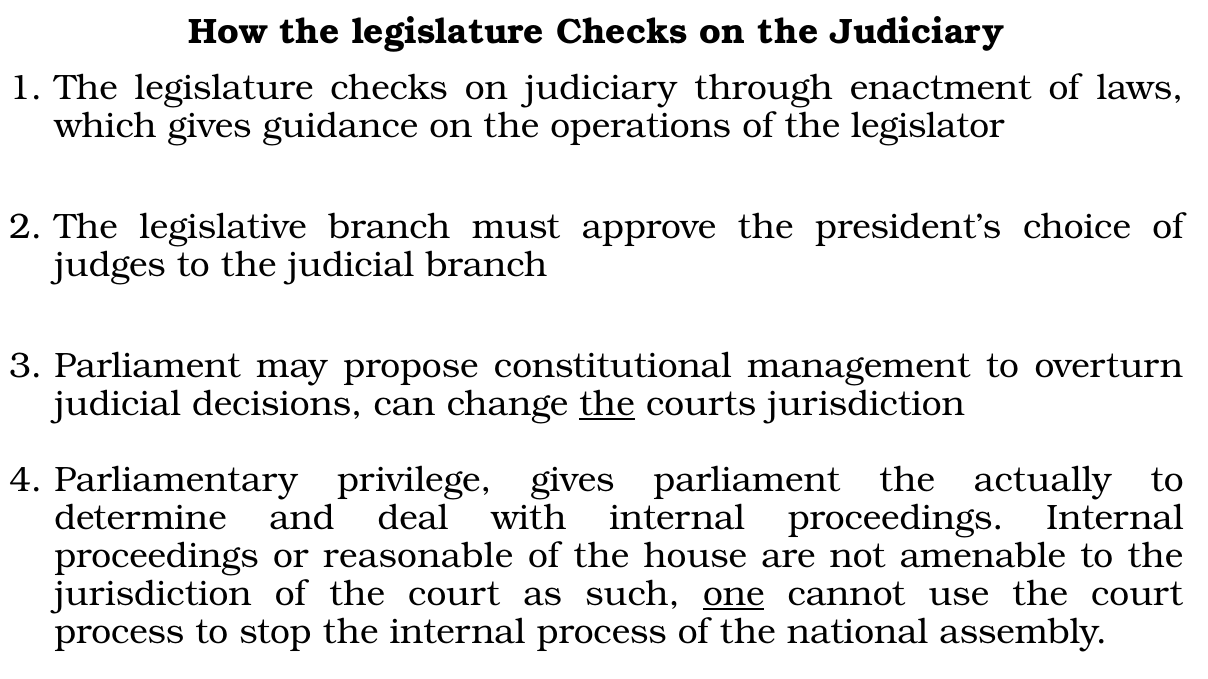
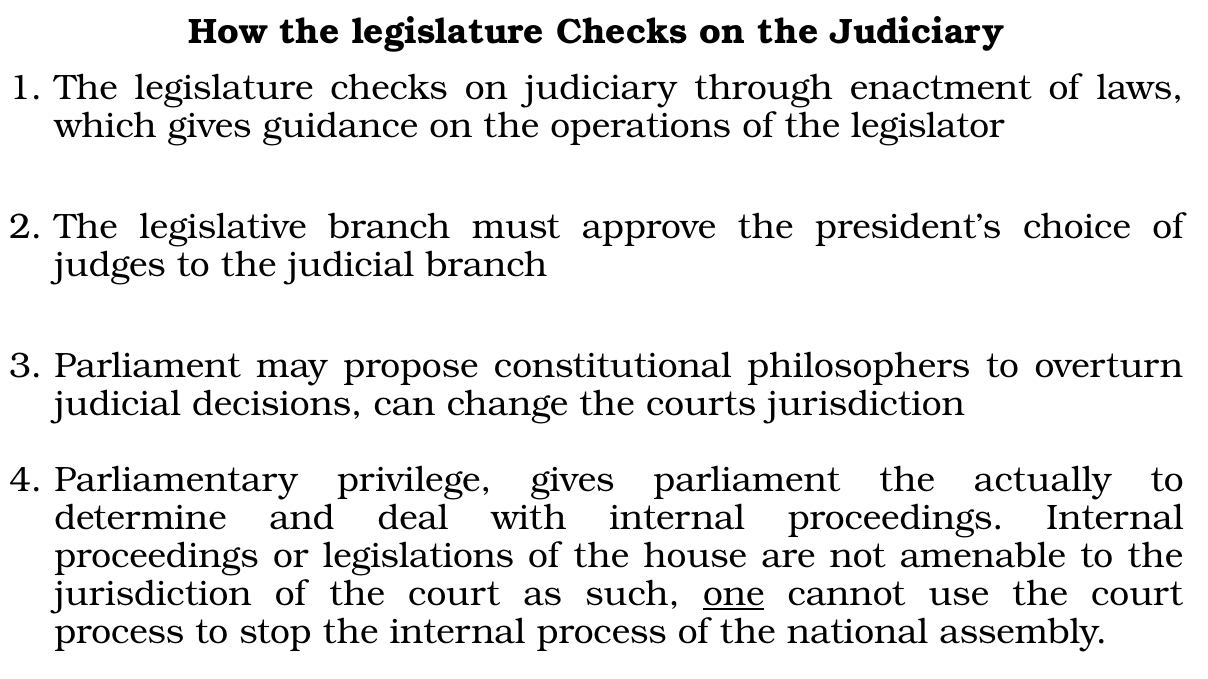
management: management -> philosophers (859, 366)
the underline: present -> none (607, 404)
reasonable: reasonable -> legislations (418, 557)
